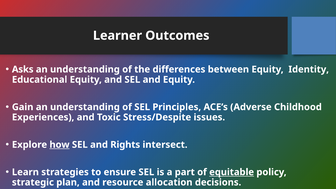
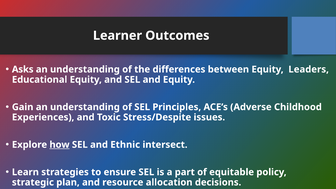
Identity: Identity -> Leaders (309, 69)
Rights: Rights -> Ethnic (125, 145)
equitable underline: present -> none (232, 172)
